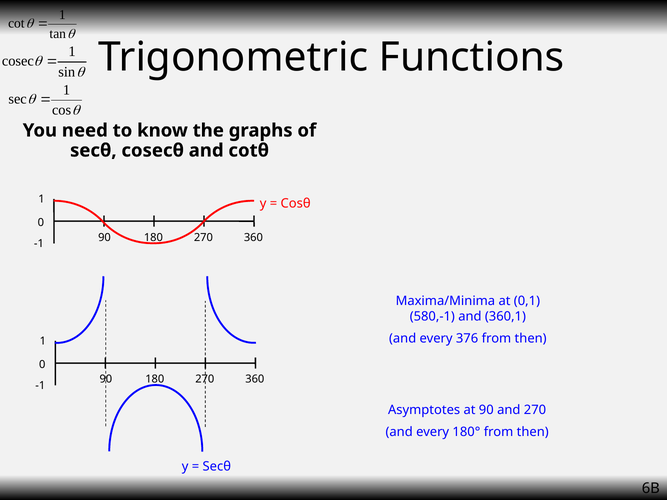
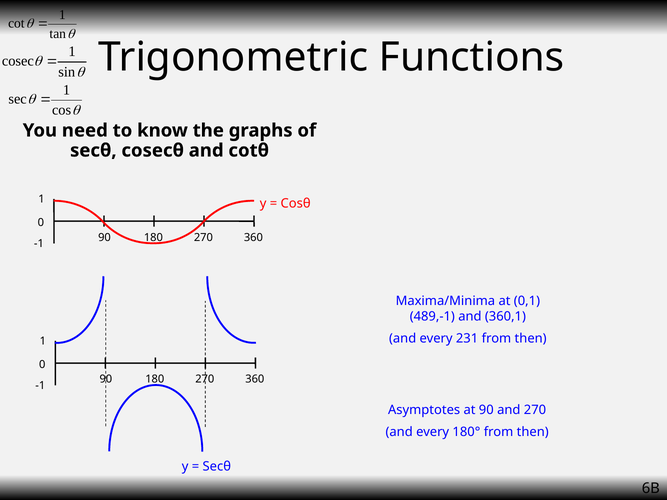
580,-1: 580,-1 -> 489,-1 (432, 317)
376: 376 -> 231 (467, 339)
